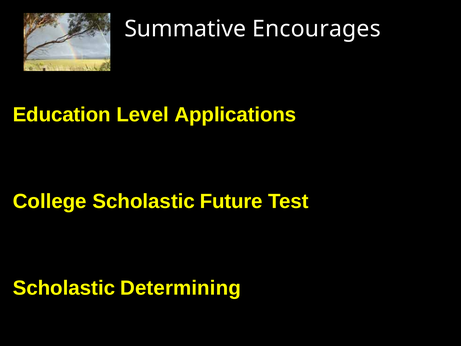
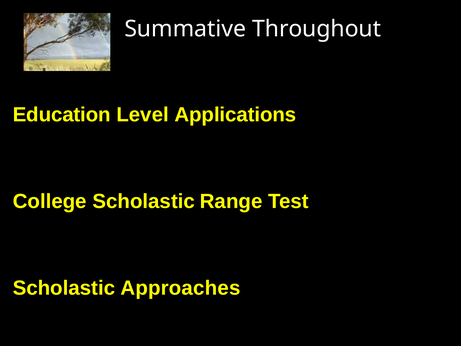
Encourages: Encourages -> Throughout (317, 29)
Future: Future -> Range (231, 201)
Determining: Determining -> Approaches (180, 288)
